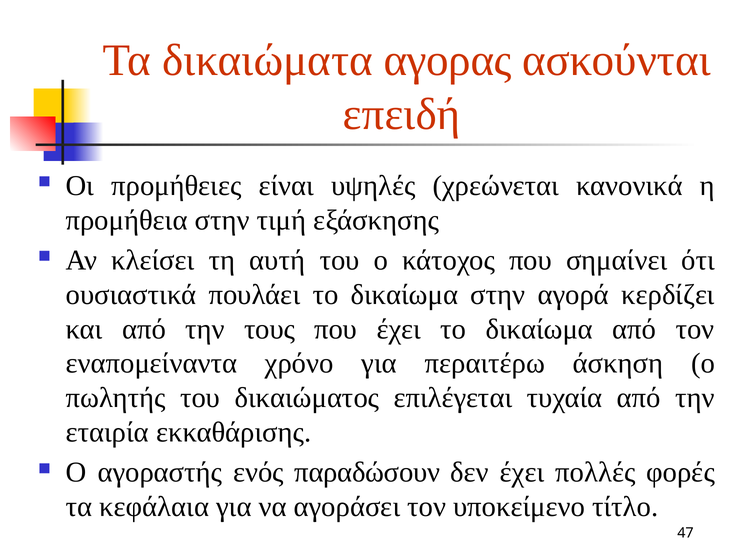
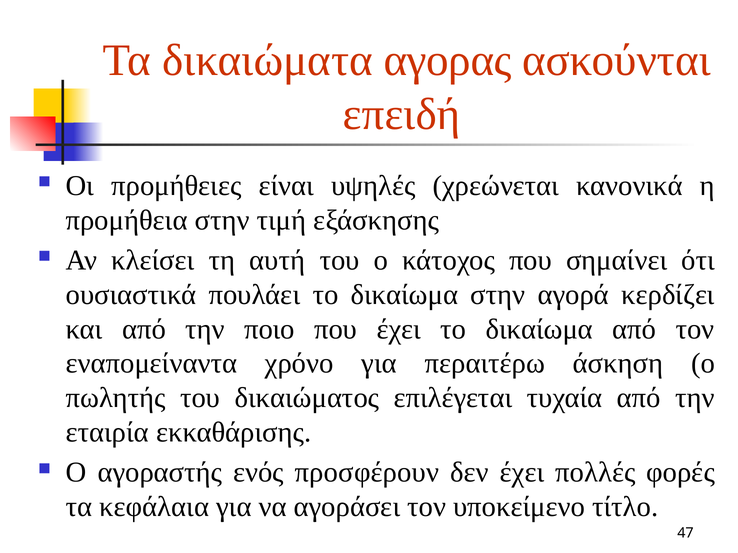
τους: τους -> ποιο (269, 329)
παραδώσουν: παραδώσουν -> προσφέρουν (367, 473)
